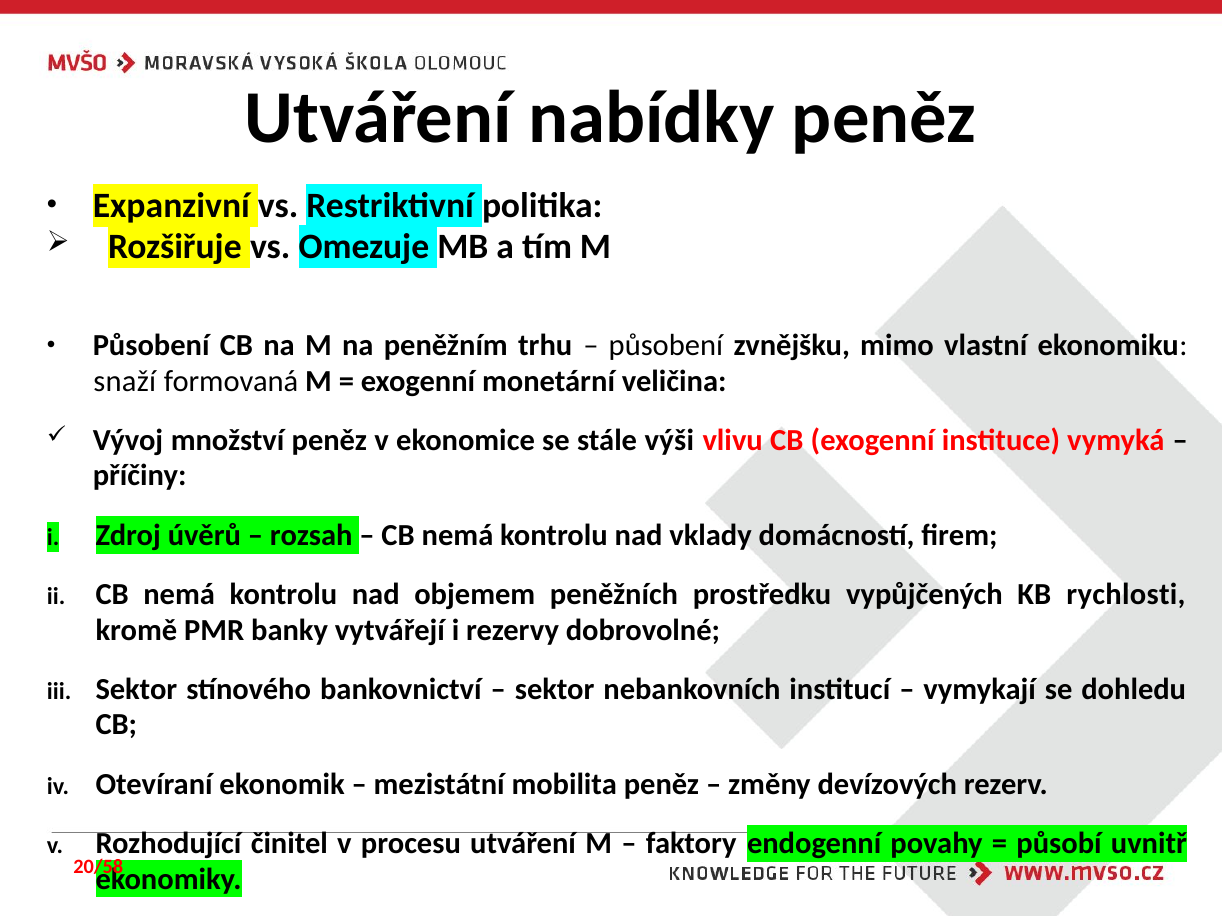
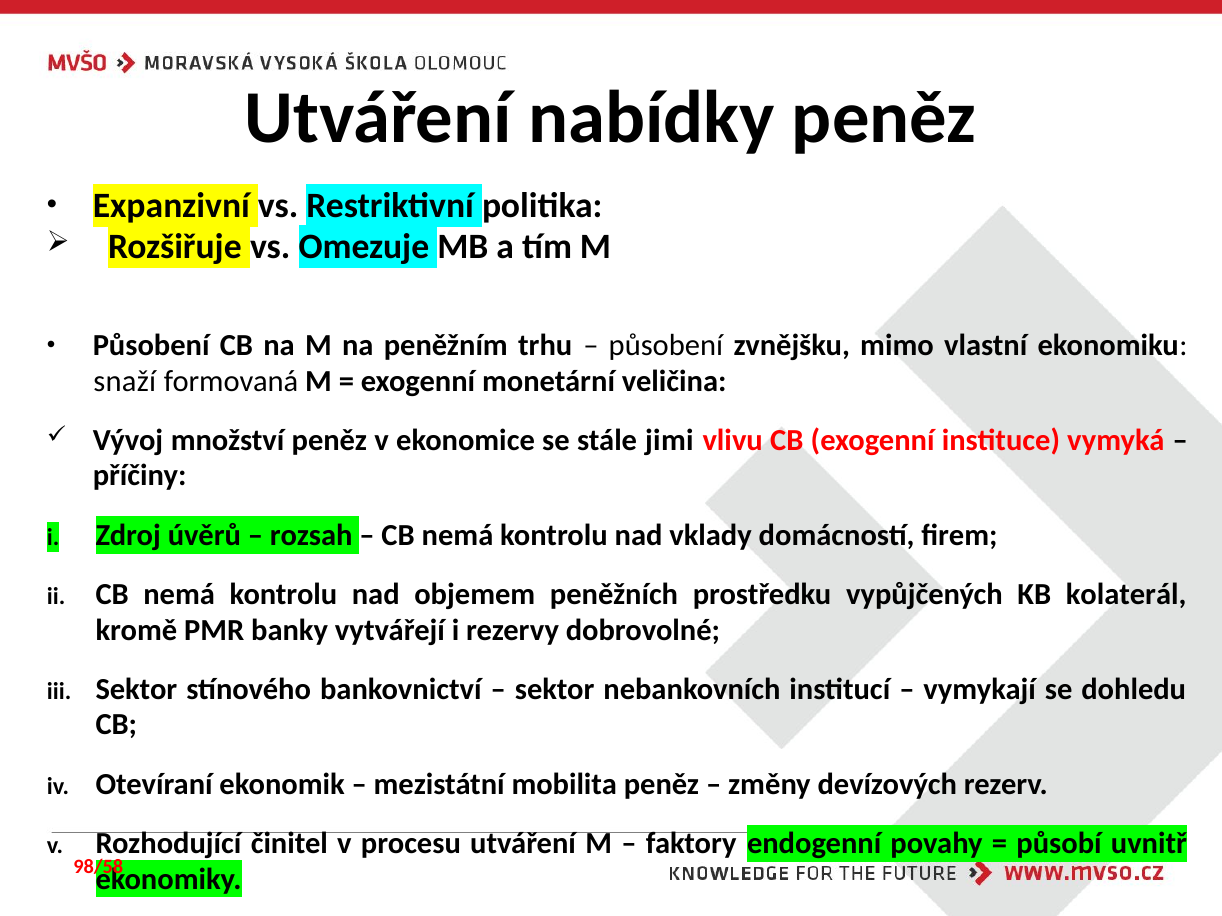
výši: výši -> jimi (669, 441)
rychlosti: rychlosti -> kolaterál (1126, 595)
20/58: 20/58 -> 98/58 (98, 867)
